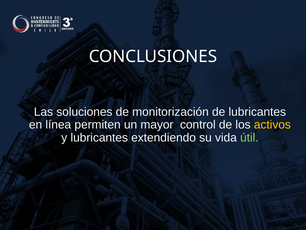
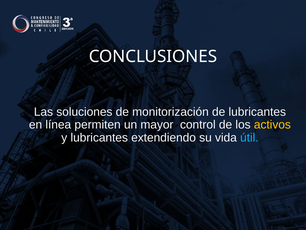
útil colour: light green -> light blue (249, 137)
